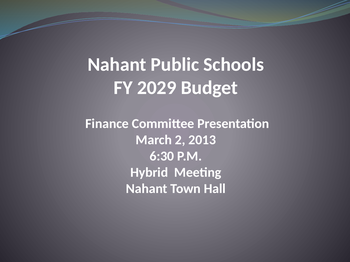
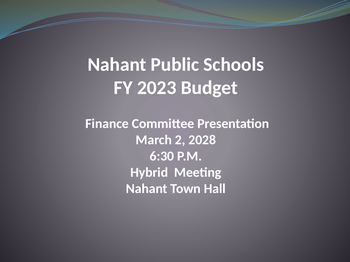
2029: 2029 -> 2023 (157, 88)
2013: 2013 -> 2028 (202, 140)
